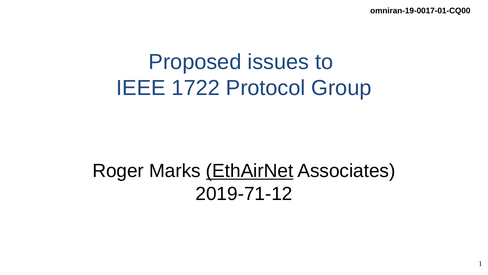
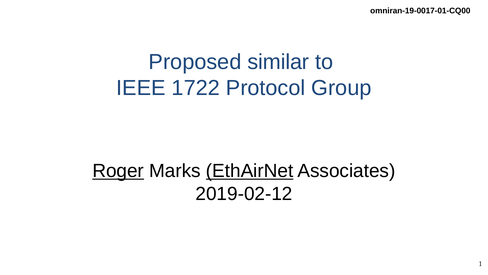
issues: issues -> similar (278, 62)
Roger underline: none -> present (118, 171)
2019-71-12: 2019-71-12 -> 2019-02-12 (244, 193)
